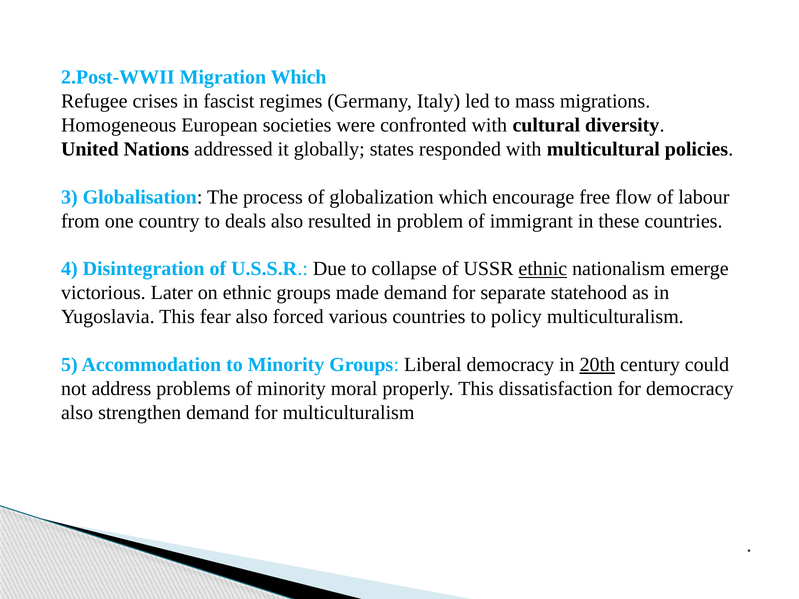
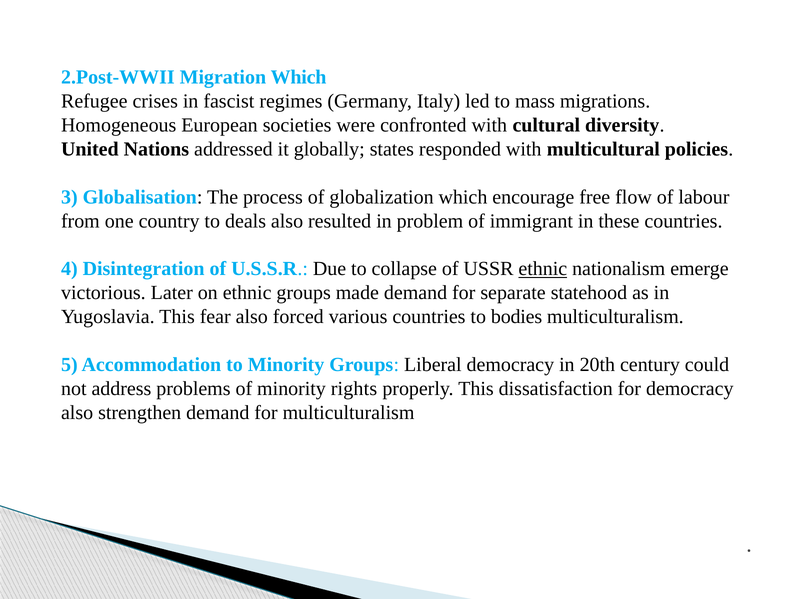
policy: policy -> bodies (517, 317)
20th underline: present -> none (597, 365)
moral: moral -> rights (354, 389)
